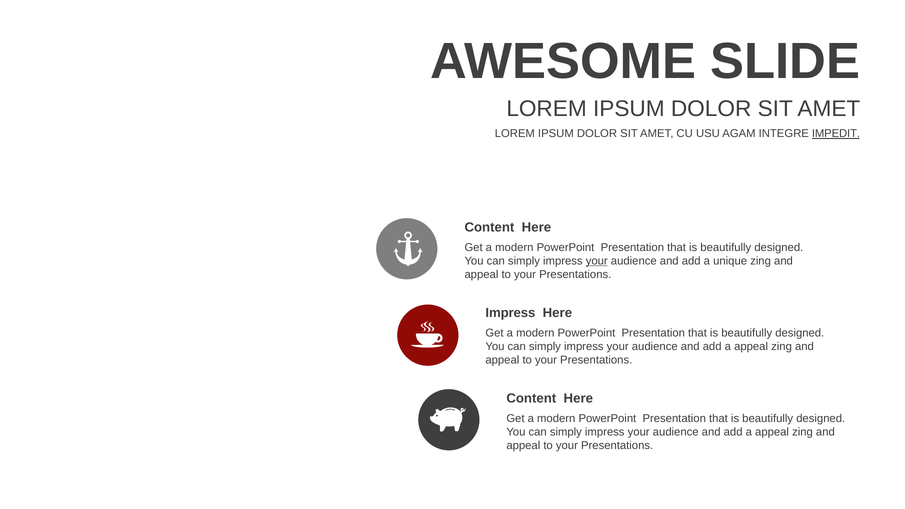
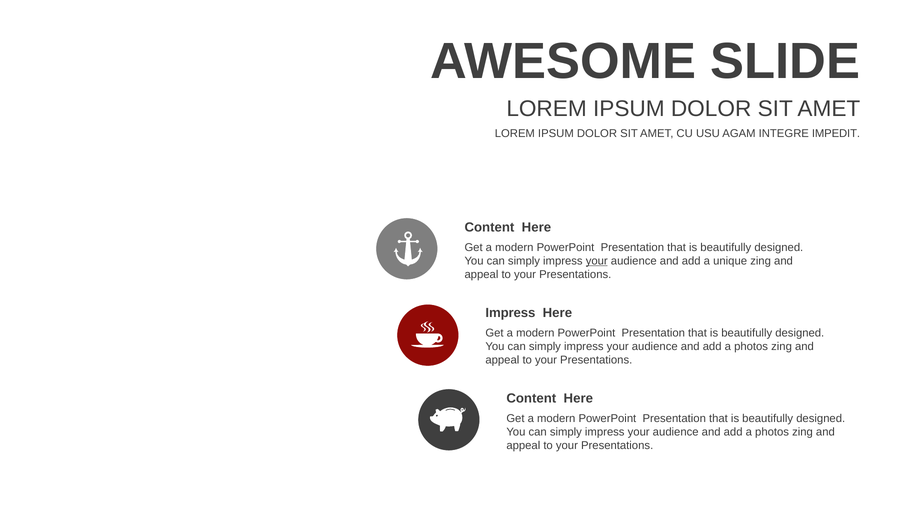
IMPEDIT underline: present -> none (836, 134)
appeal: appeal -> photos (751, 346)
appeal: appeal -> photos (772, 432)
